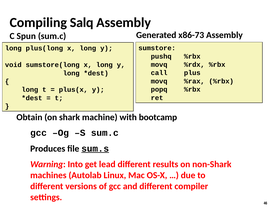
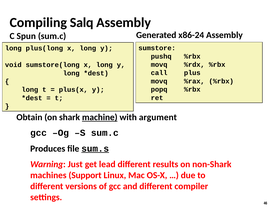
x86-73: x86-73 -> x86-24 (191, 35)
machine underline: none -> present (100, 117)
bootcamp: bootcamp -> argument (158, 117)
Into: Into -> Just (75, 164)
Autolab: Autolab -> Support (85, 175)
